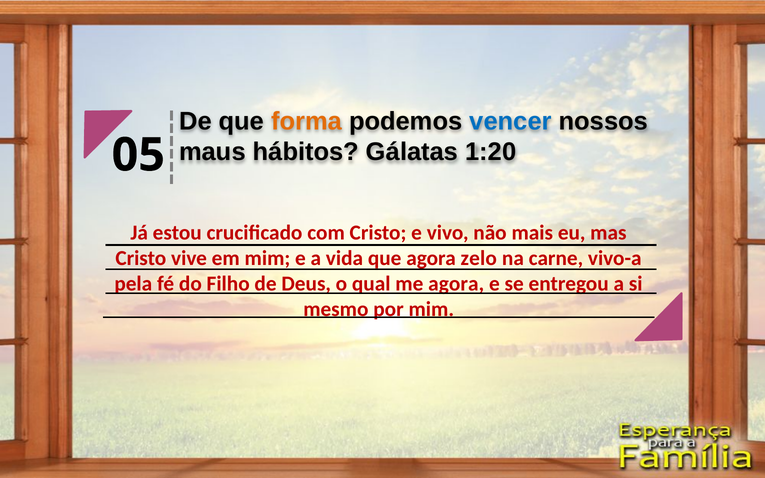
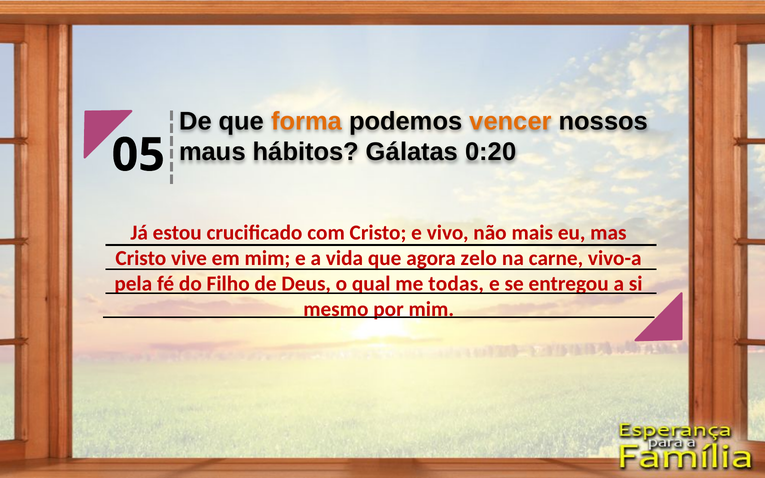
vencer colour: blue -> orange (511, 121)
1:20: 1:20 -> 0:20 (491, 152)
me agora: agora -> todas (456, 284)
